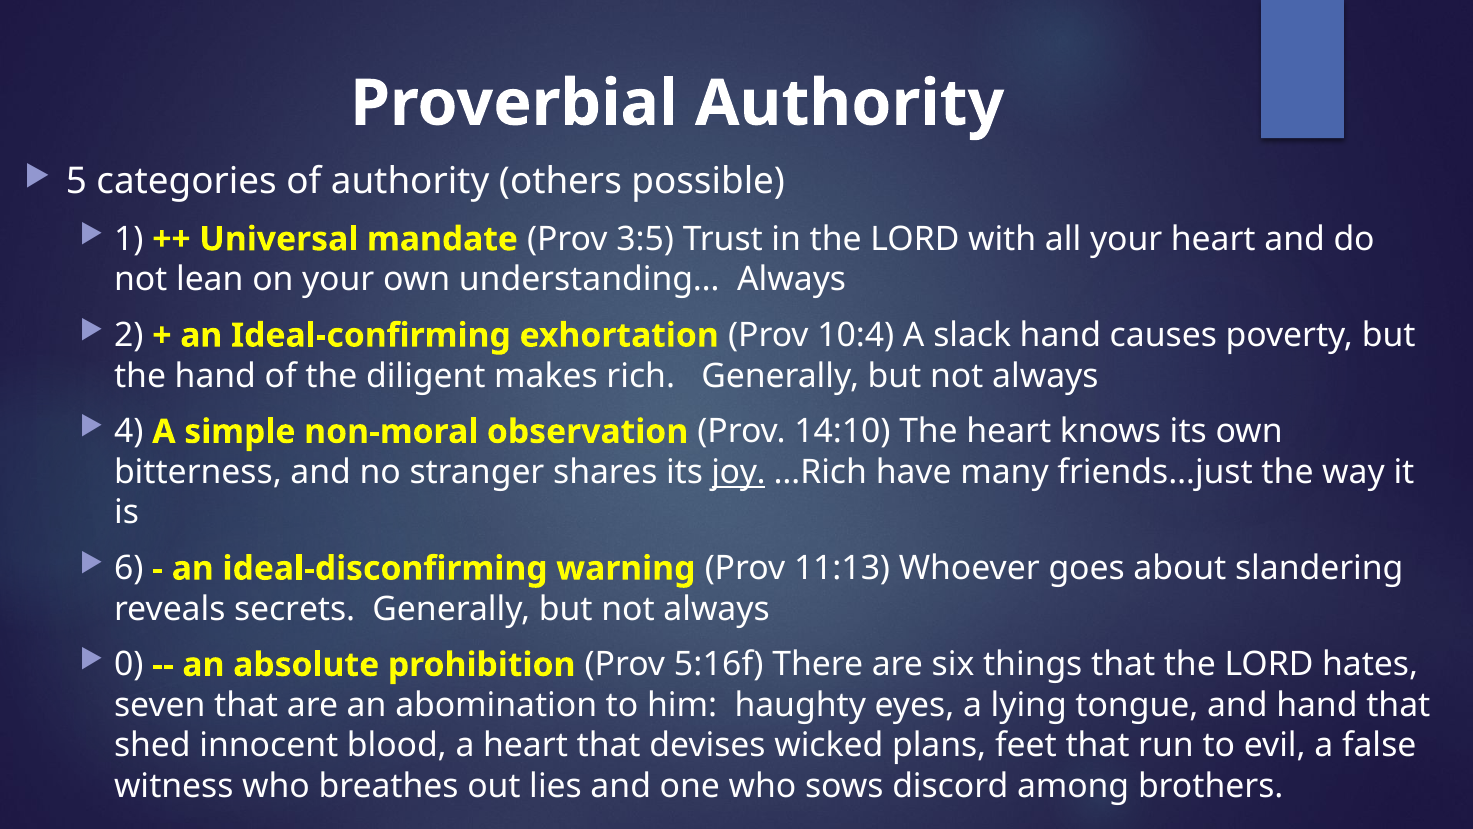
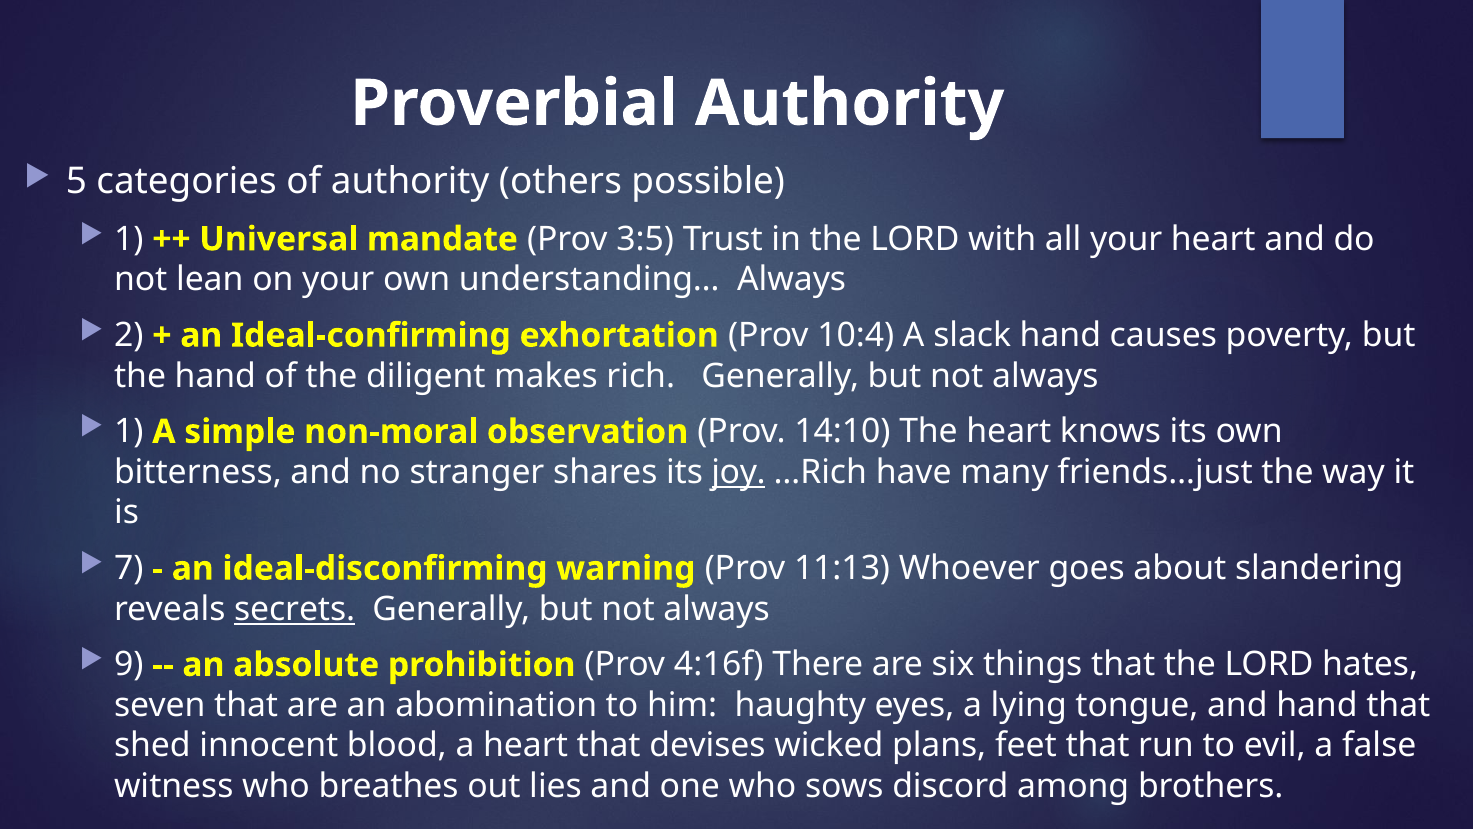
4: 4 -> 1 (129, 432)
6: 6 -> 7 (129, 568)
secrets underline: none -> present (295, 609)
0: 0 -> 9 (129, 664)
5:16f: 5:16f -> 4:16f (719, 664)
